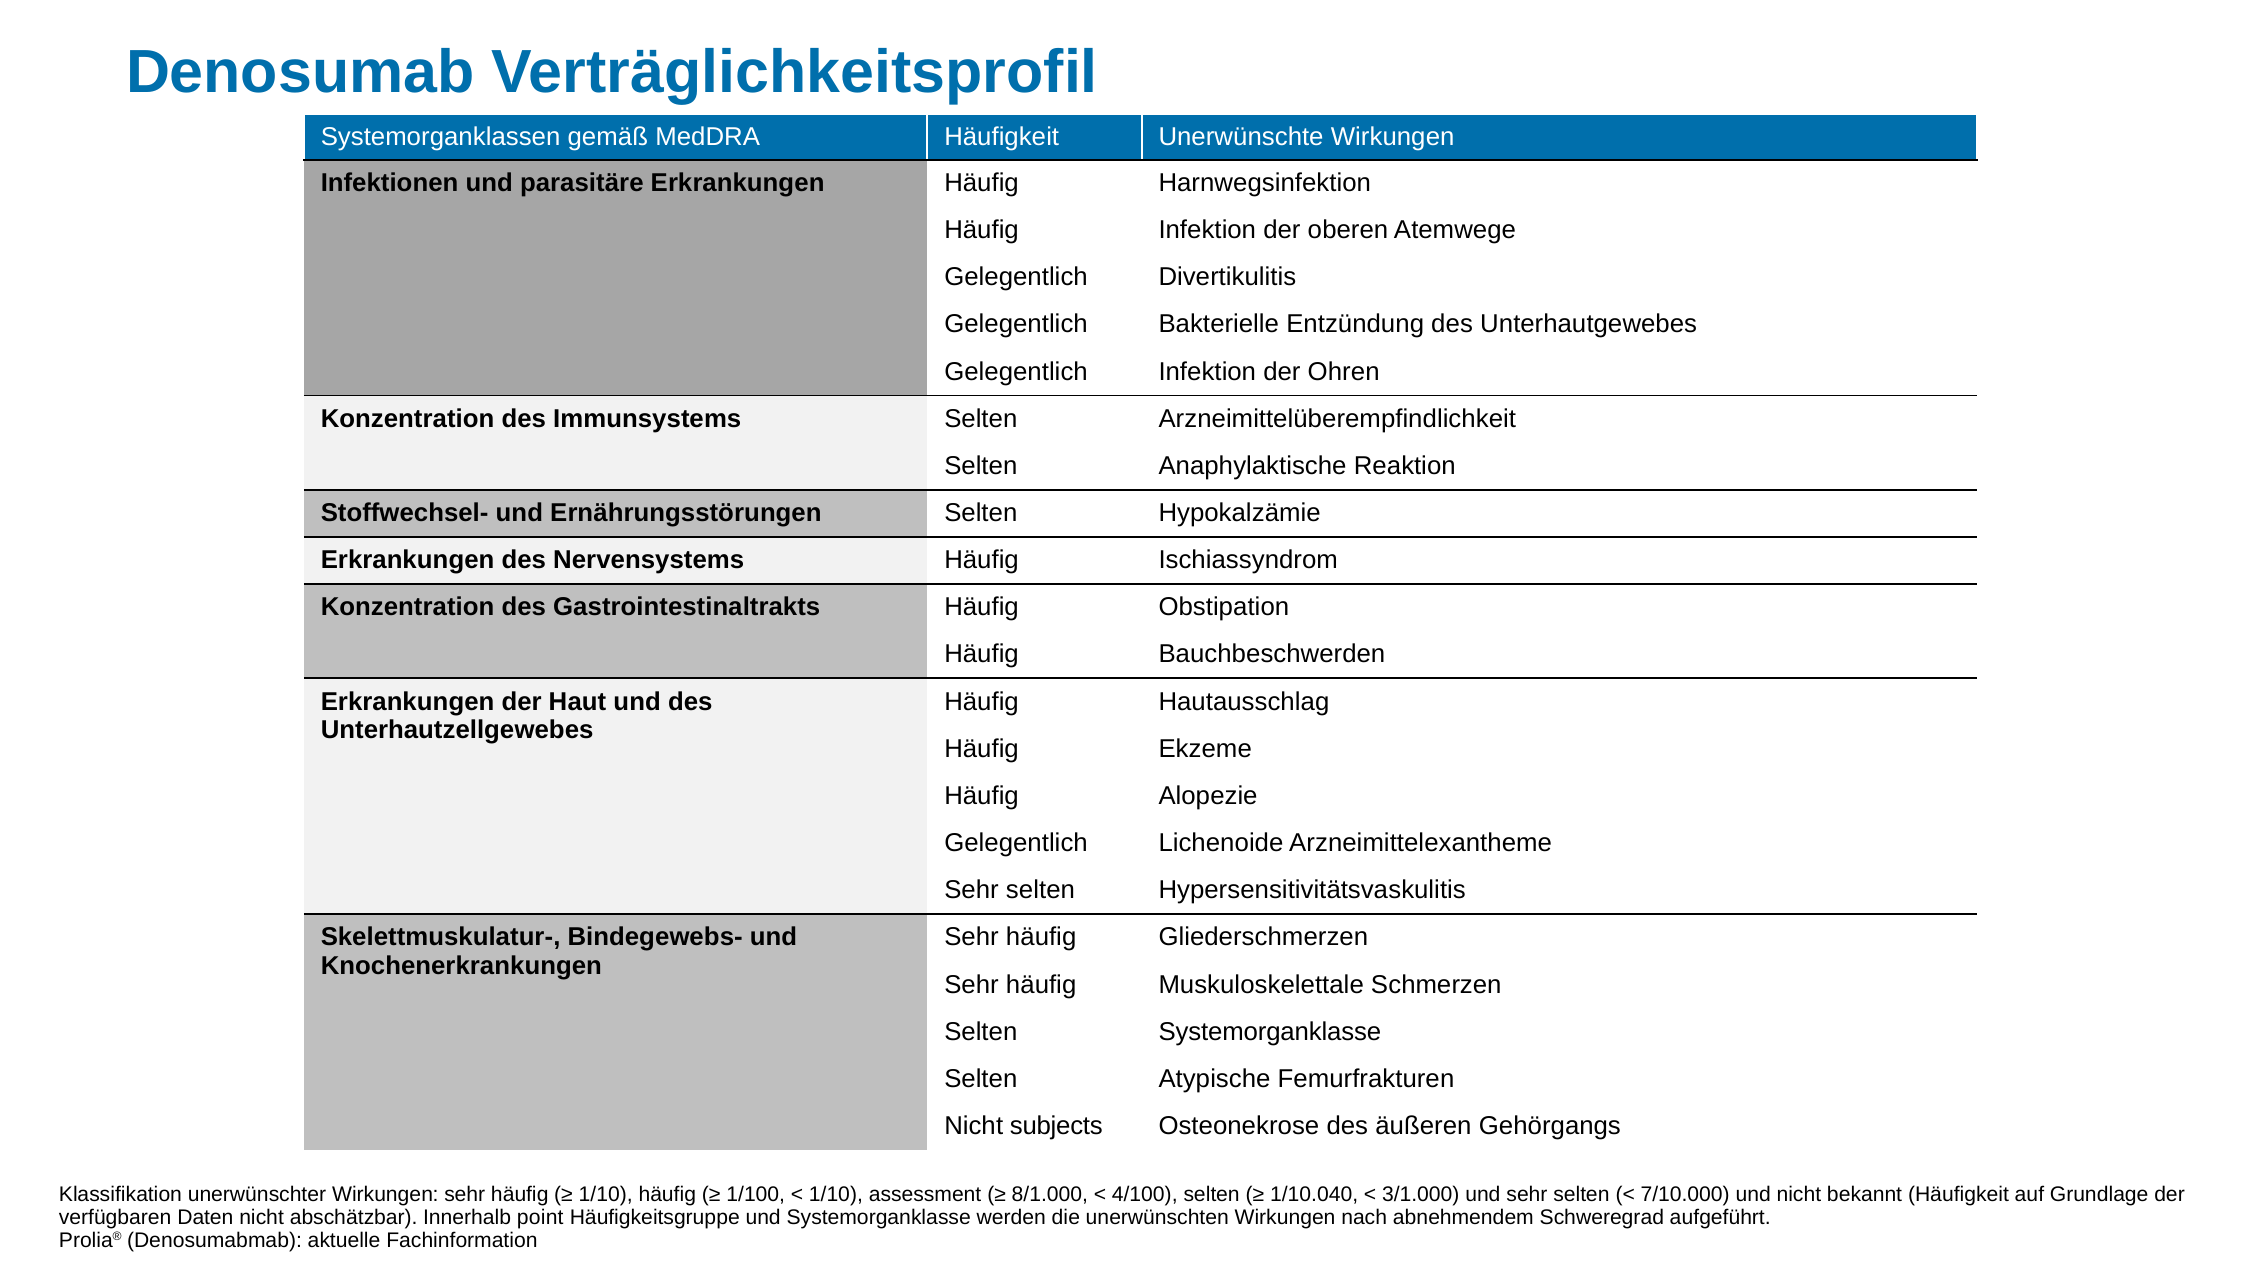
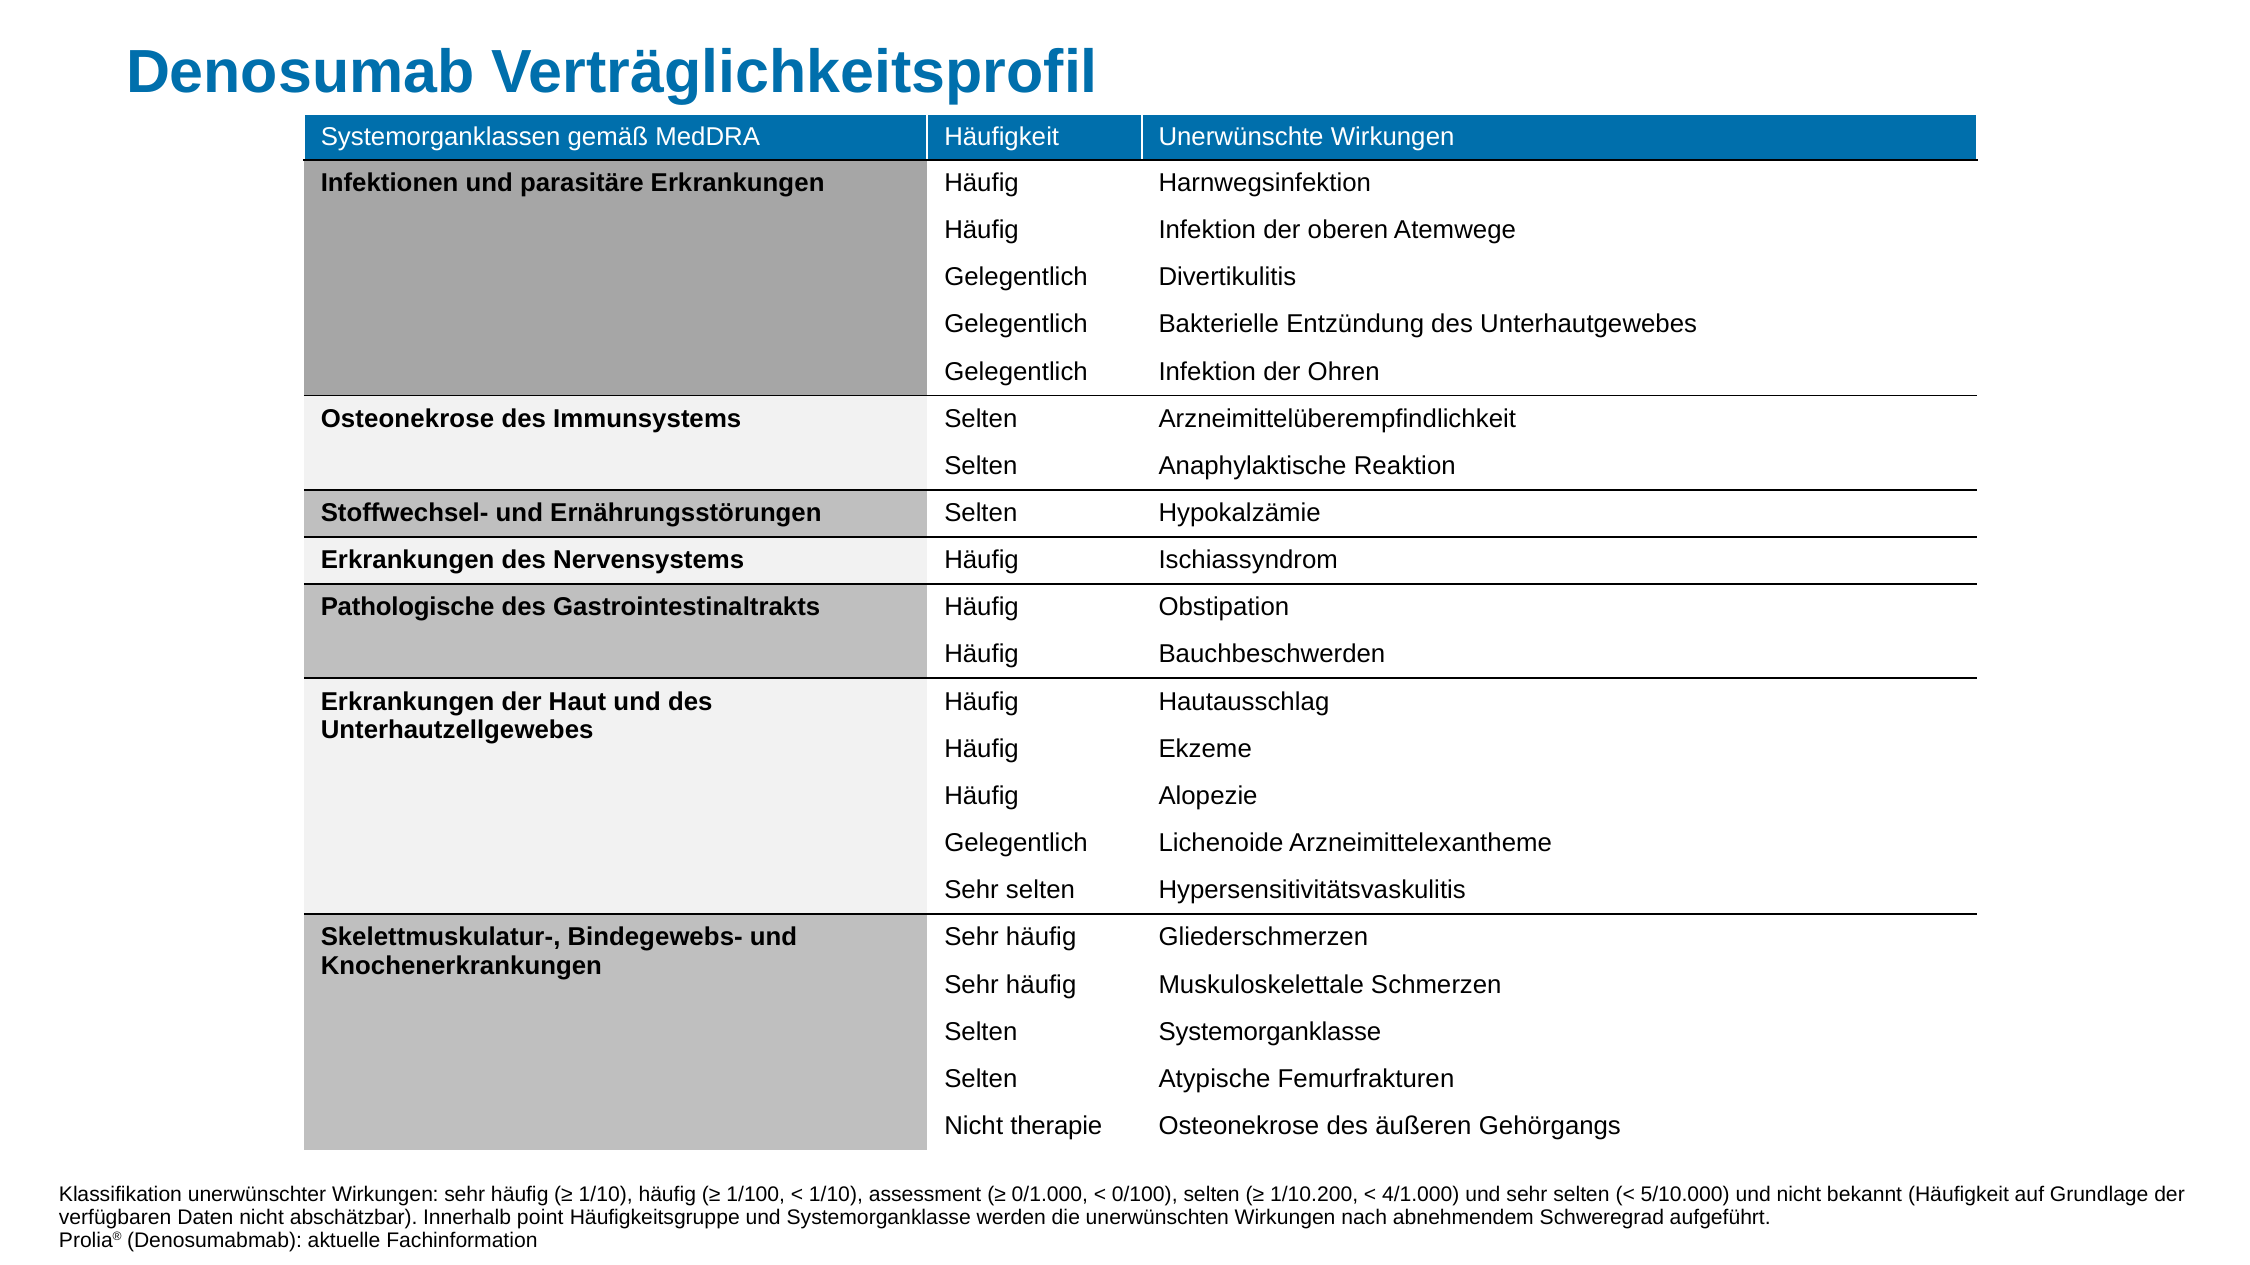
Konzentration: Konzentration -> Osteonekrose (407, 419)
Konzentration: Konzentration -> Pathologische (408, 608)
subjects: subjects -> therapie (1056, 1126)
8/1.000: 8/1.000 -> 0/1.000 (1050, 1195)
4/100: 4/100 -> 0/100 (1145, 1195)
1/10.040: 1/10.040 -> 1/10.200 (1314, 1195)
3/1.000: 3/1.000 -> 4/1.000 (1421, 1195)
7/10.000: 7/10.000 -> 5/10.000 (1685, 1195)
